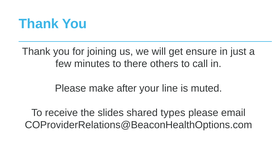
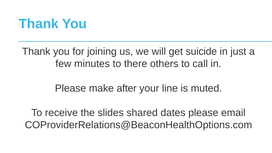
ensure: ensure -> suicide (201, 52)
types: types -> dates (173, 113)
